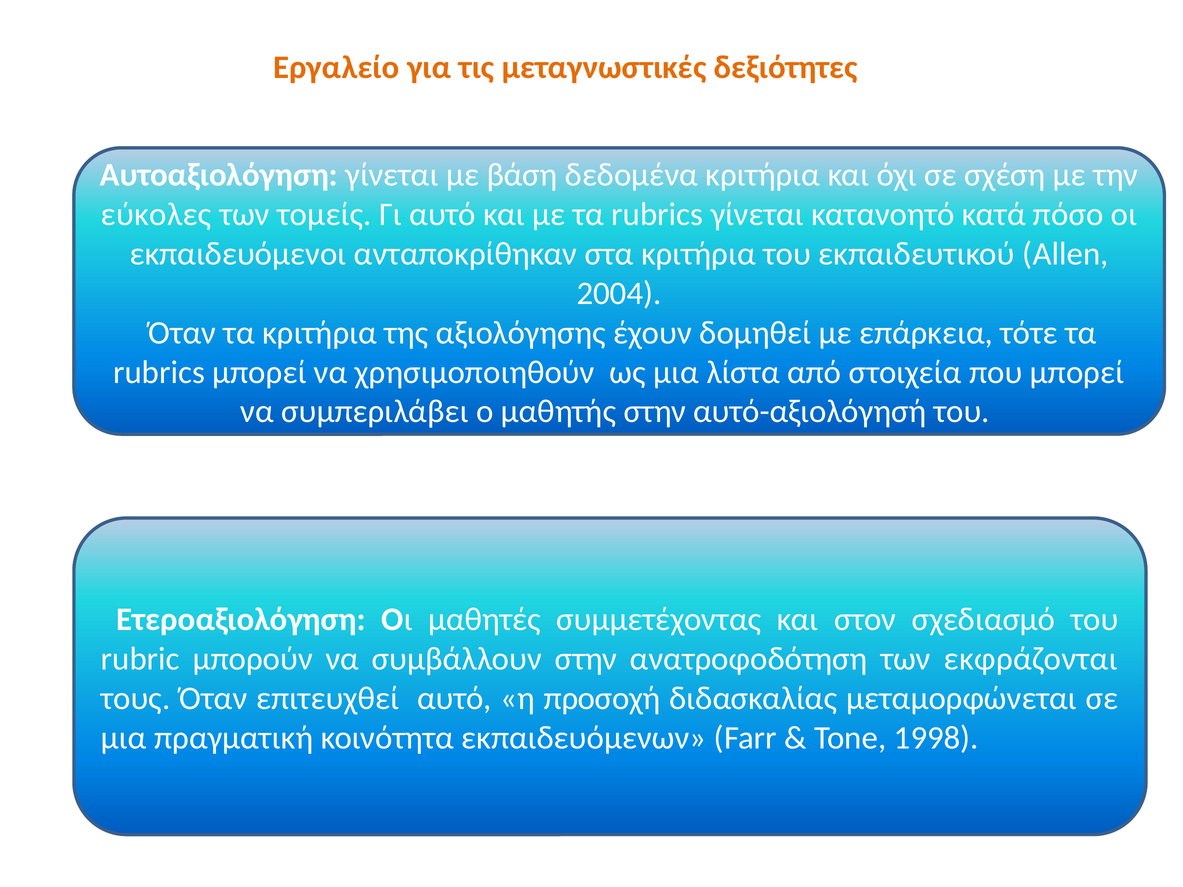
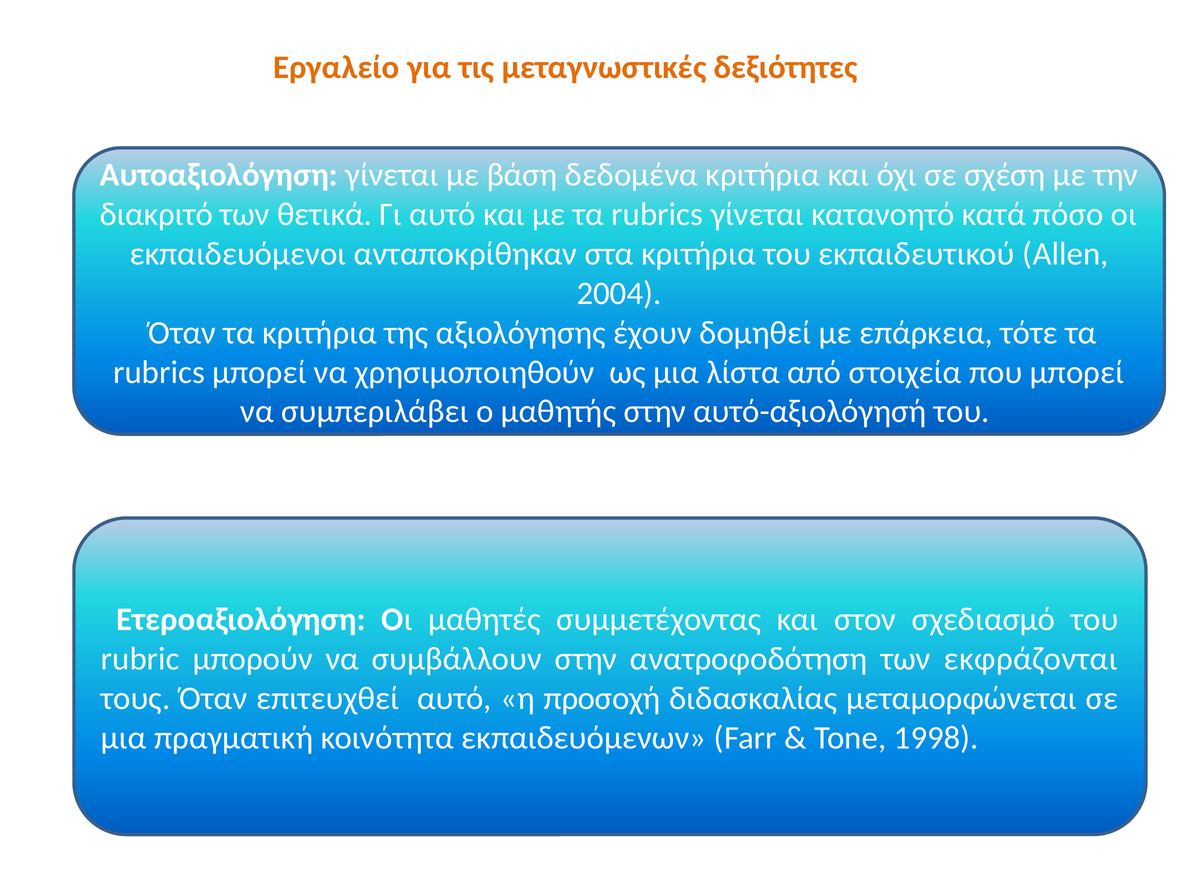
εύκολες: εύκολες -> διακριτό (156, 214)
τομείς: τομείς -> θετικά (325, 214)
